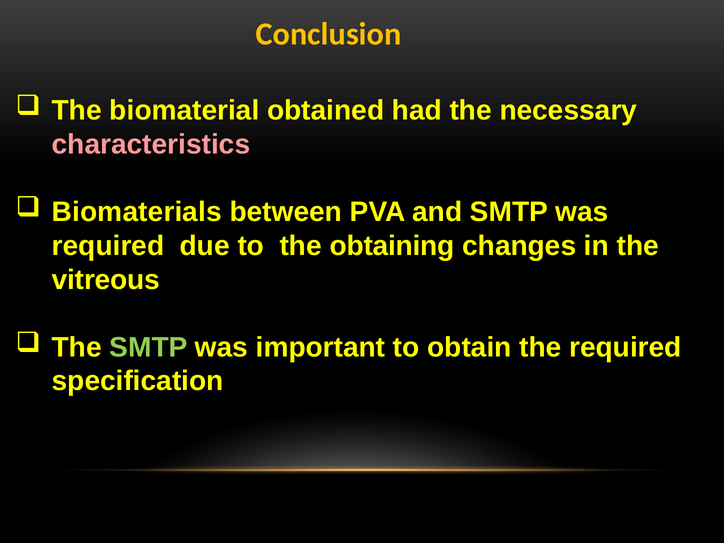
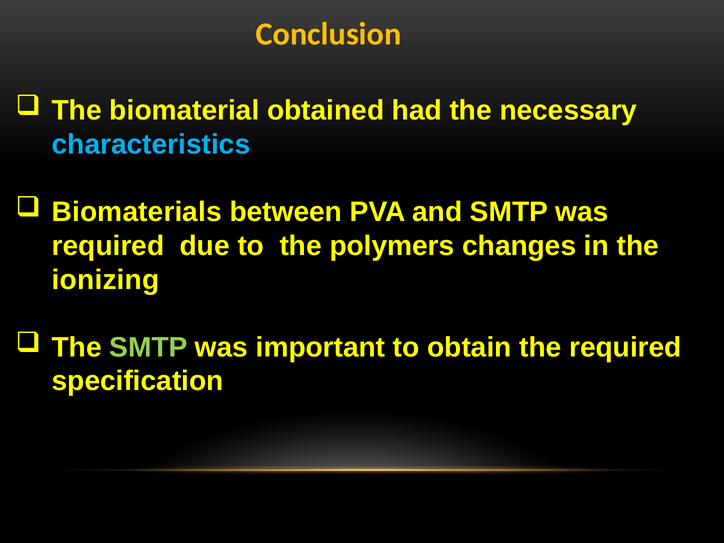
characteristics colour: pink -> light blue (151, 144)
obtaining: obtaining -> polymers (392, 246)
vitreous: vitreous -> ionizing (106, 280)
